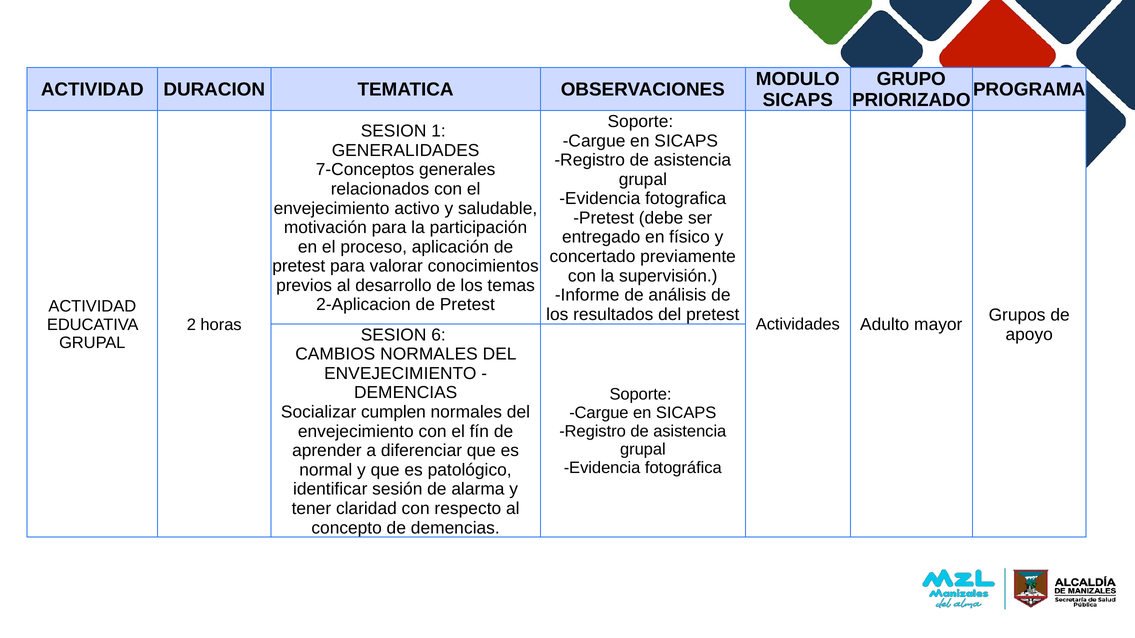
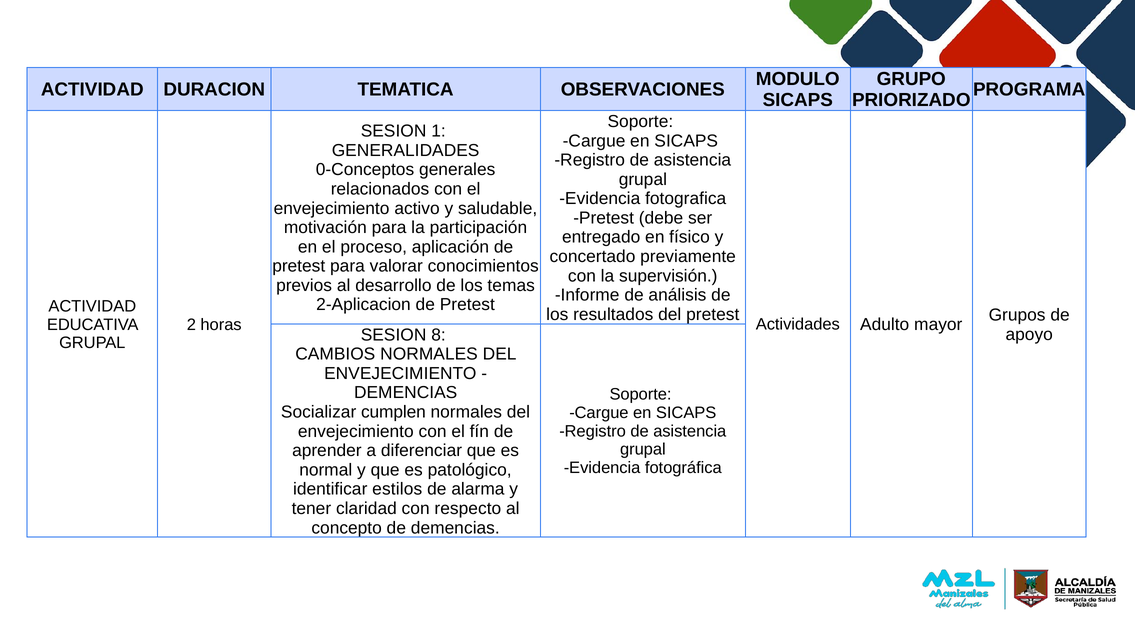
7-Conceptos: 7-Conceptos -> 0-Conceptos (365, 170)
6: 6 -> 8 (439, 335)
sesión: sesión -> estilos (397, 490)
